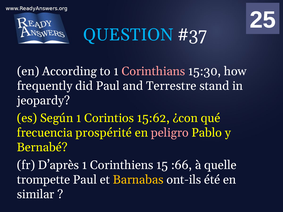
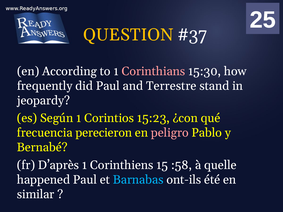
QUESTION colour: light blue -> yellow (128, 35)
15:62: 15:62 -> 15:23 (153, 118)
prospérité: prospérité -> perecieron (104, 133)
:66: :66 -> :58 (181, 165)
trompette: trompette -> happened (43, 180)
Barnabas colour: yellow -> light blue (138, 180)
